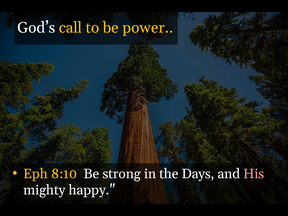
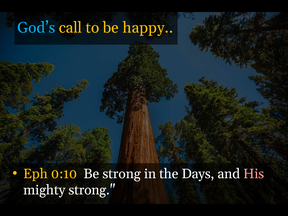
God’s colour: white -> light blue (36, 28)
power: power -> happy (148, 28)
8:10: 8:10 -> 0:10 (64, 174)
mighty happy: happy -> strong (92, 190)
